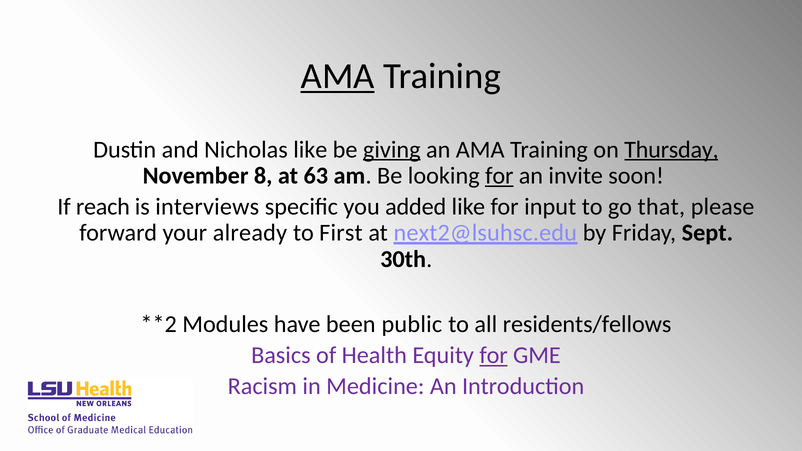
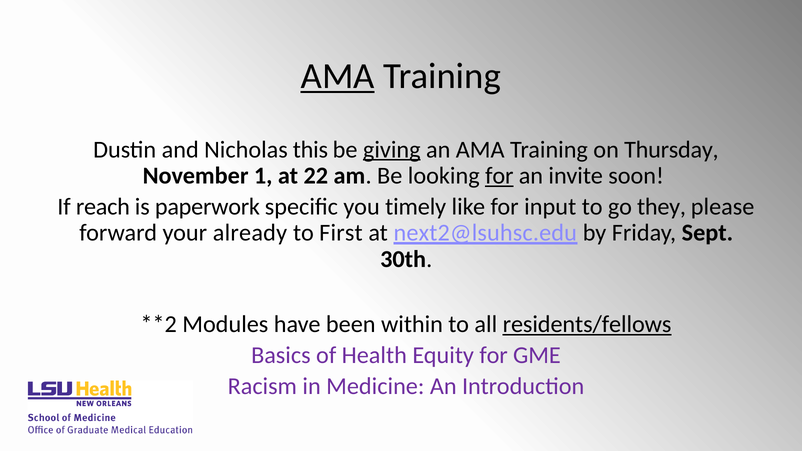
Nicholas like: like -> this (310, 150)
Thursday underline: present -> none (671, 150)
8: 8 -> 1 (263, 176)
63: 63 -> 22 (316, 176)
interviews: interviews -> paperwork (207, 207)
added: added -> timely (416, 207)
that: that -> they (662, 207)
public: public -> within (412, 324)
residents/fellows underline: none -> present (587, 324)
for underline: present -> none (494, 355)
